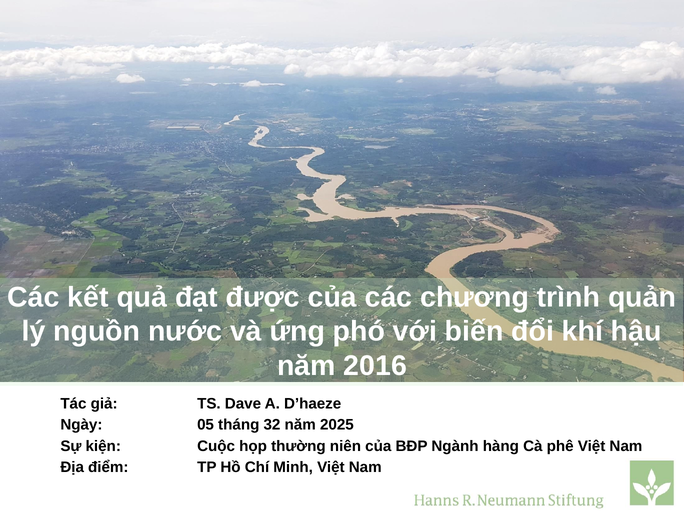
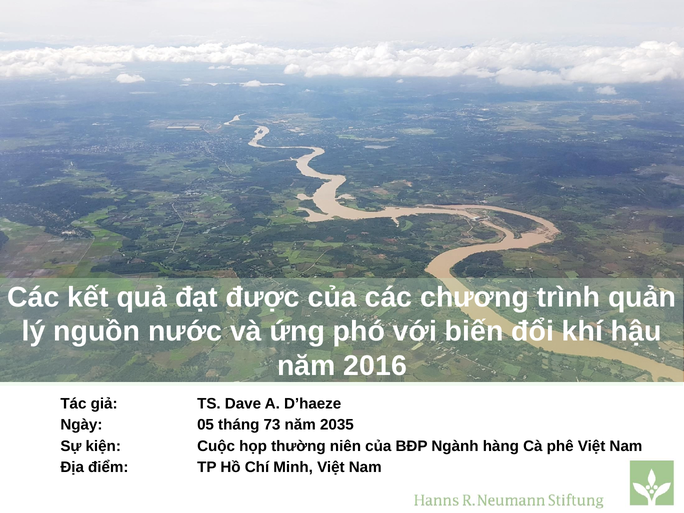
32: 32 -> 73 (272, 425)
2025: 2025 -> 2035 (337, 425)
